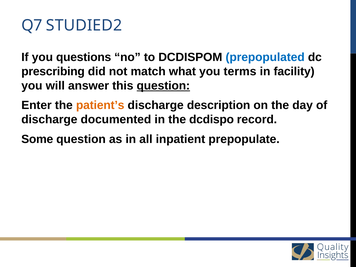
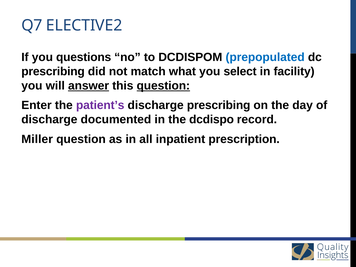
STUDIED2: STUDIED2 -> ELECTIVE2 (84, 25)
terms: terms -> select (240, 71)
answer underline: none -> present (89, 86)
patient’s colour: orange -> purple (100, 105)
discharge description: description -> prescribing (219, 105)
Some: Some -> Miller (37, 139)
prepopulate: prepopulate -> prescription (244, 139)
